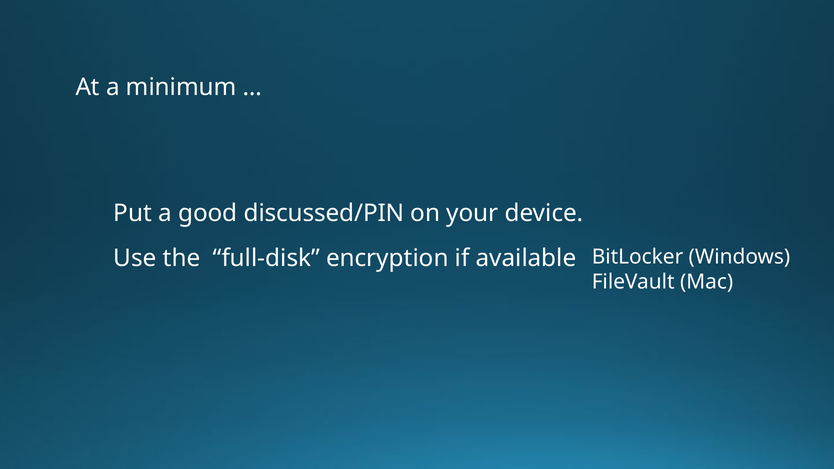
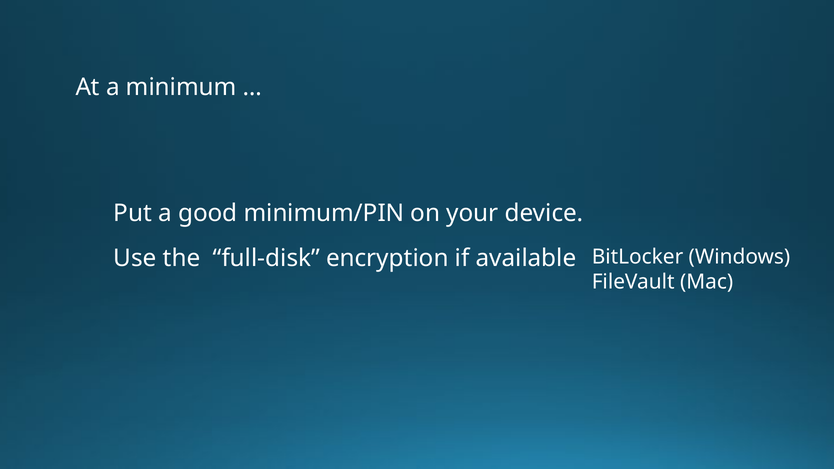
discussed/PIN: discussed/PIN -> minimum/PIN (324, 213)
